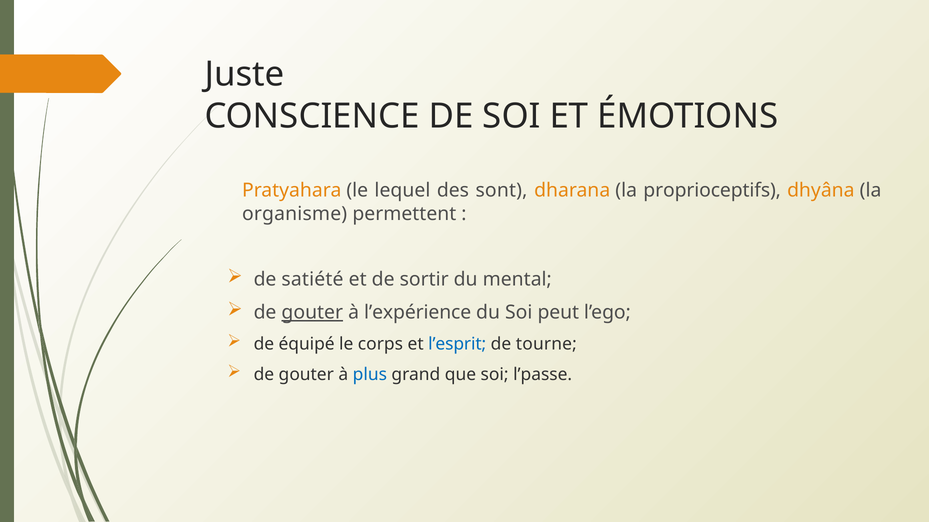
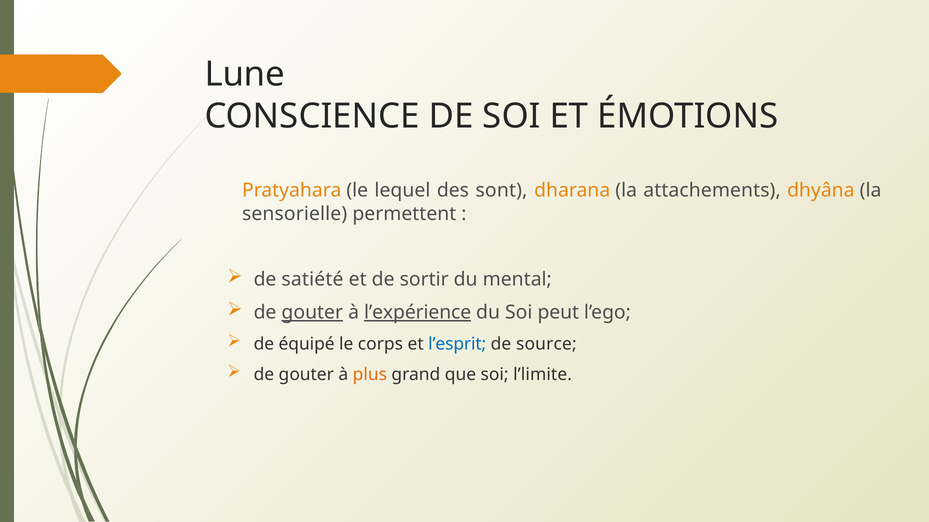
Juste: Juste -> Lune (245, 74)
proprioceptifs: proprioceptifs -> attachements (712, 191)
organisme: organisme -> sensorielle (295, 214)
l’expérience underline: none -> present (418, 313)
tourne: tourne -> source (546, 344)
plus colour: blue -> orange (370, 375)
l’passe: l’passe -> l’limite (543, 375)
